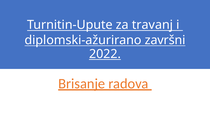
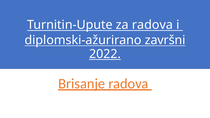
za travanj: travanj -> radova (152, 25)
